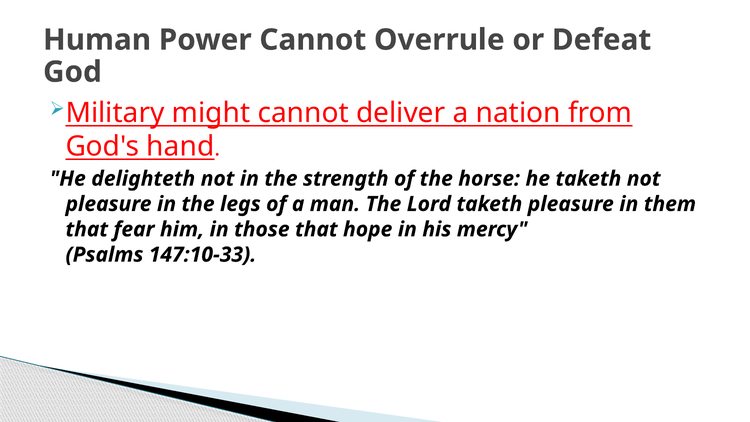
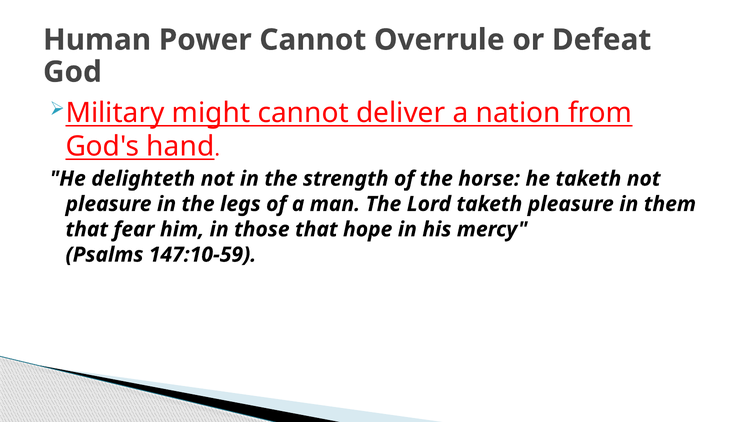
147:10-33: 147:10-33 -> 147:10-59 (203, 255)
